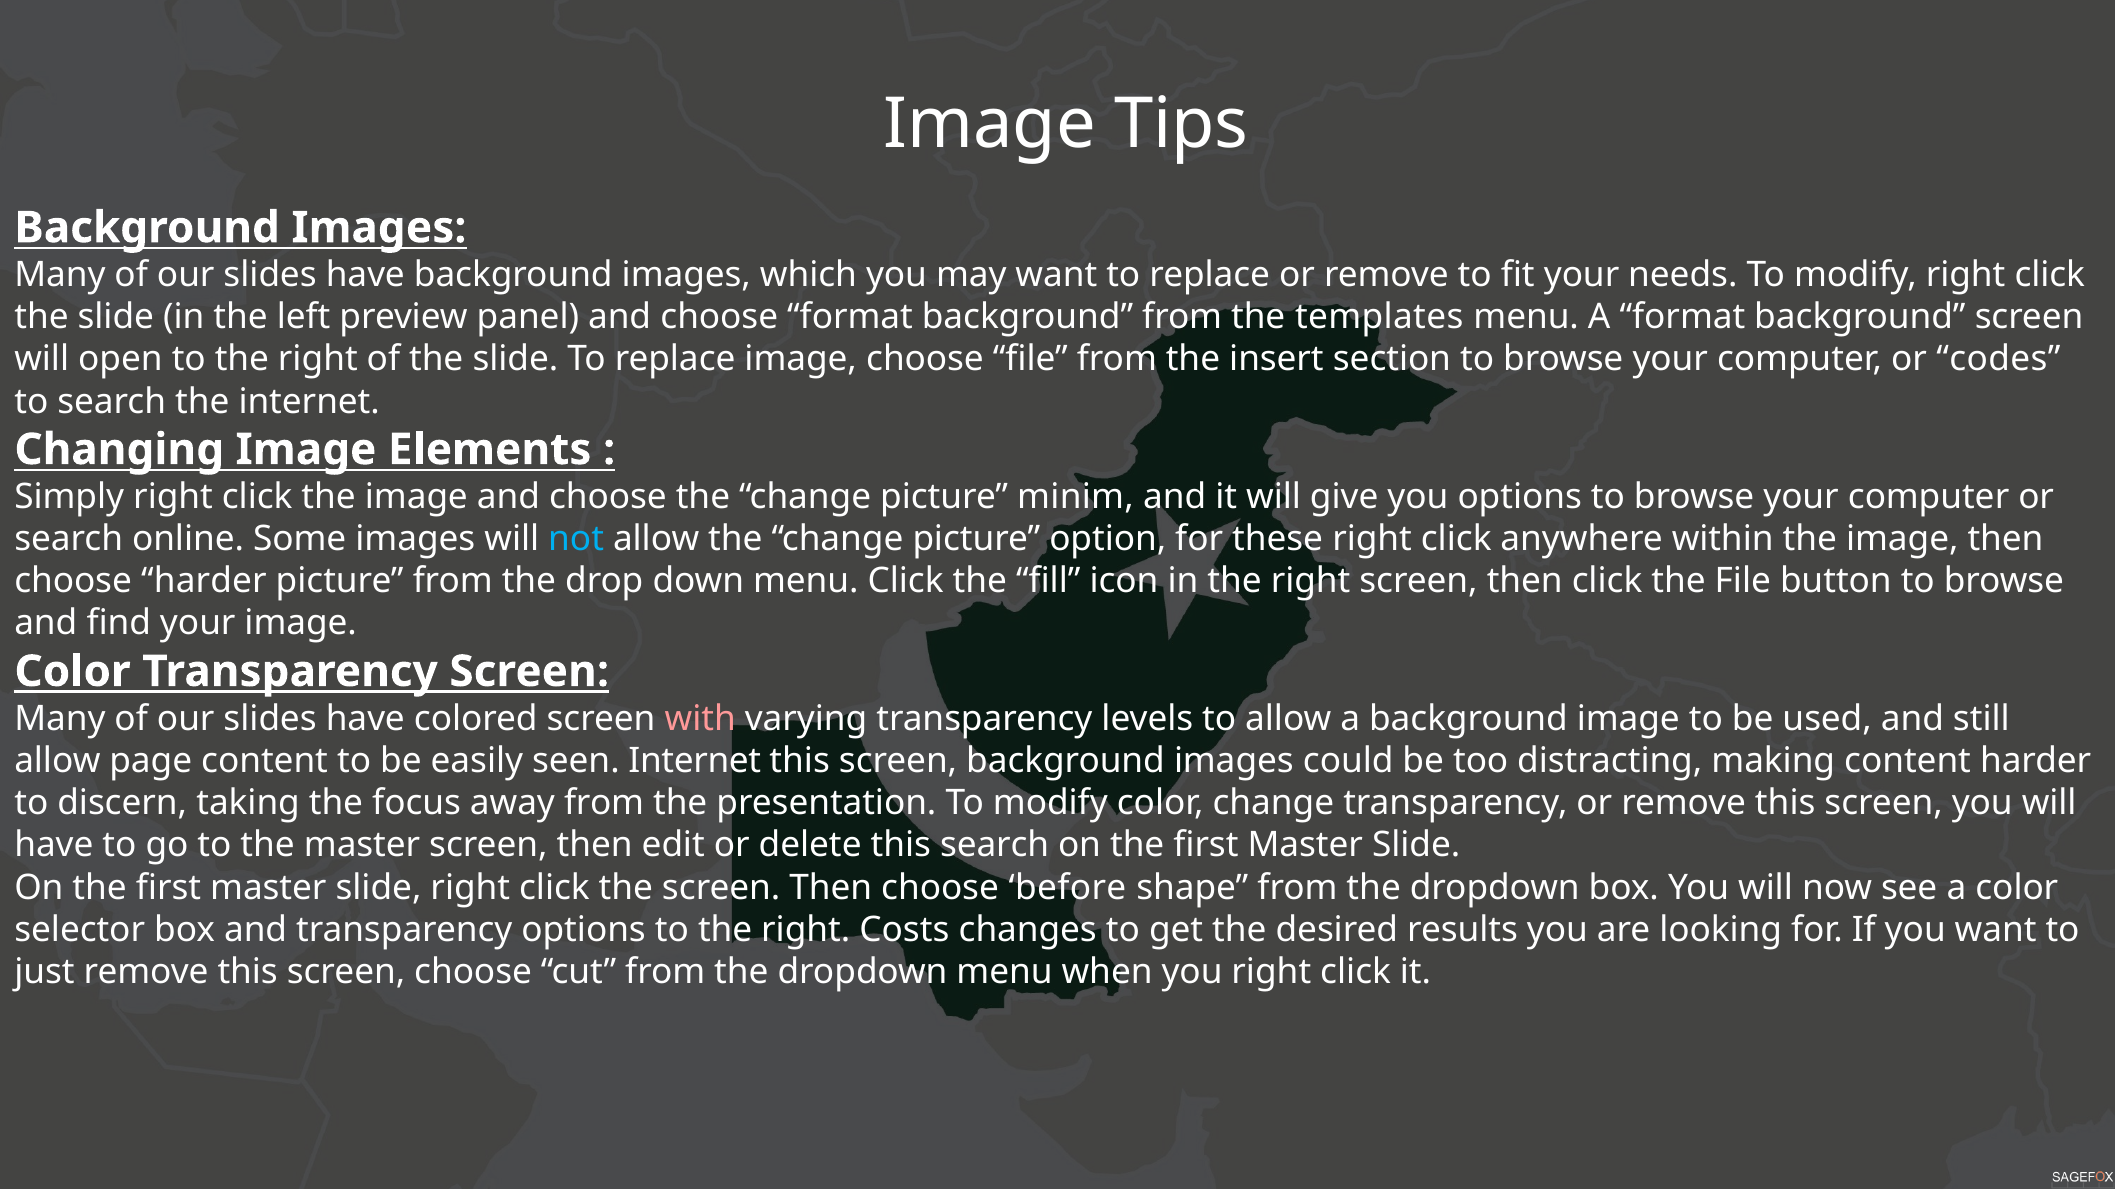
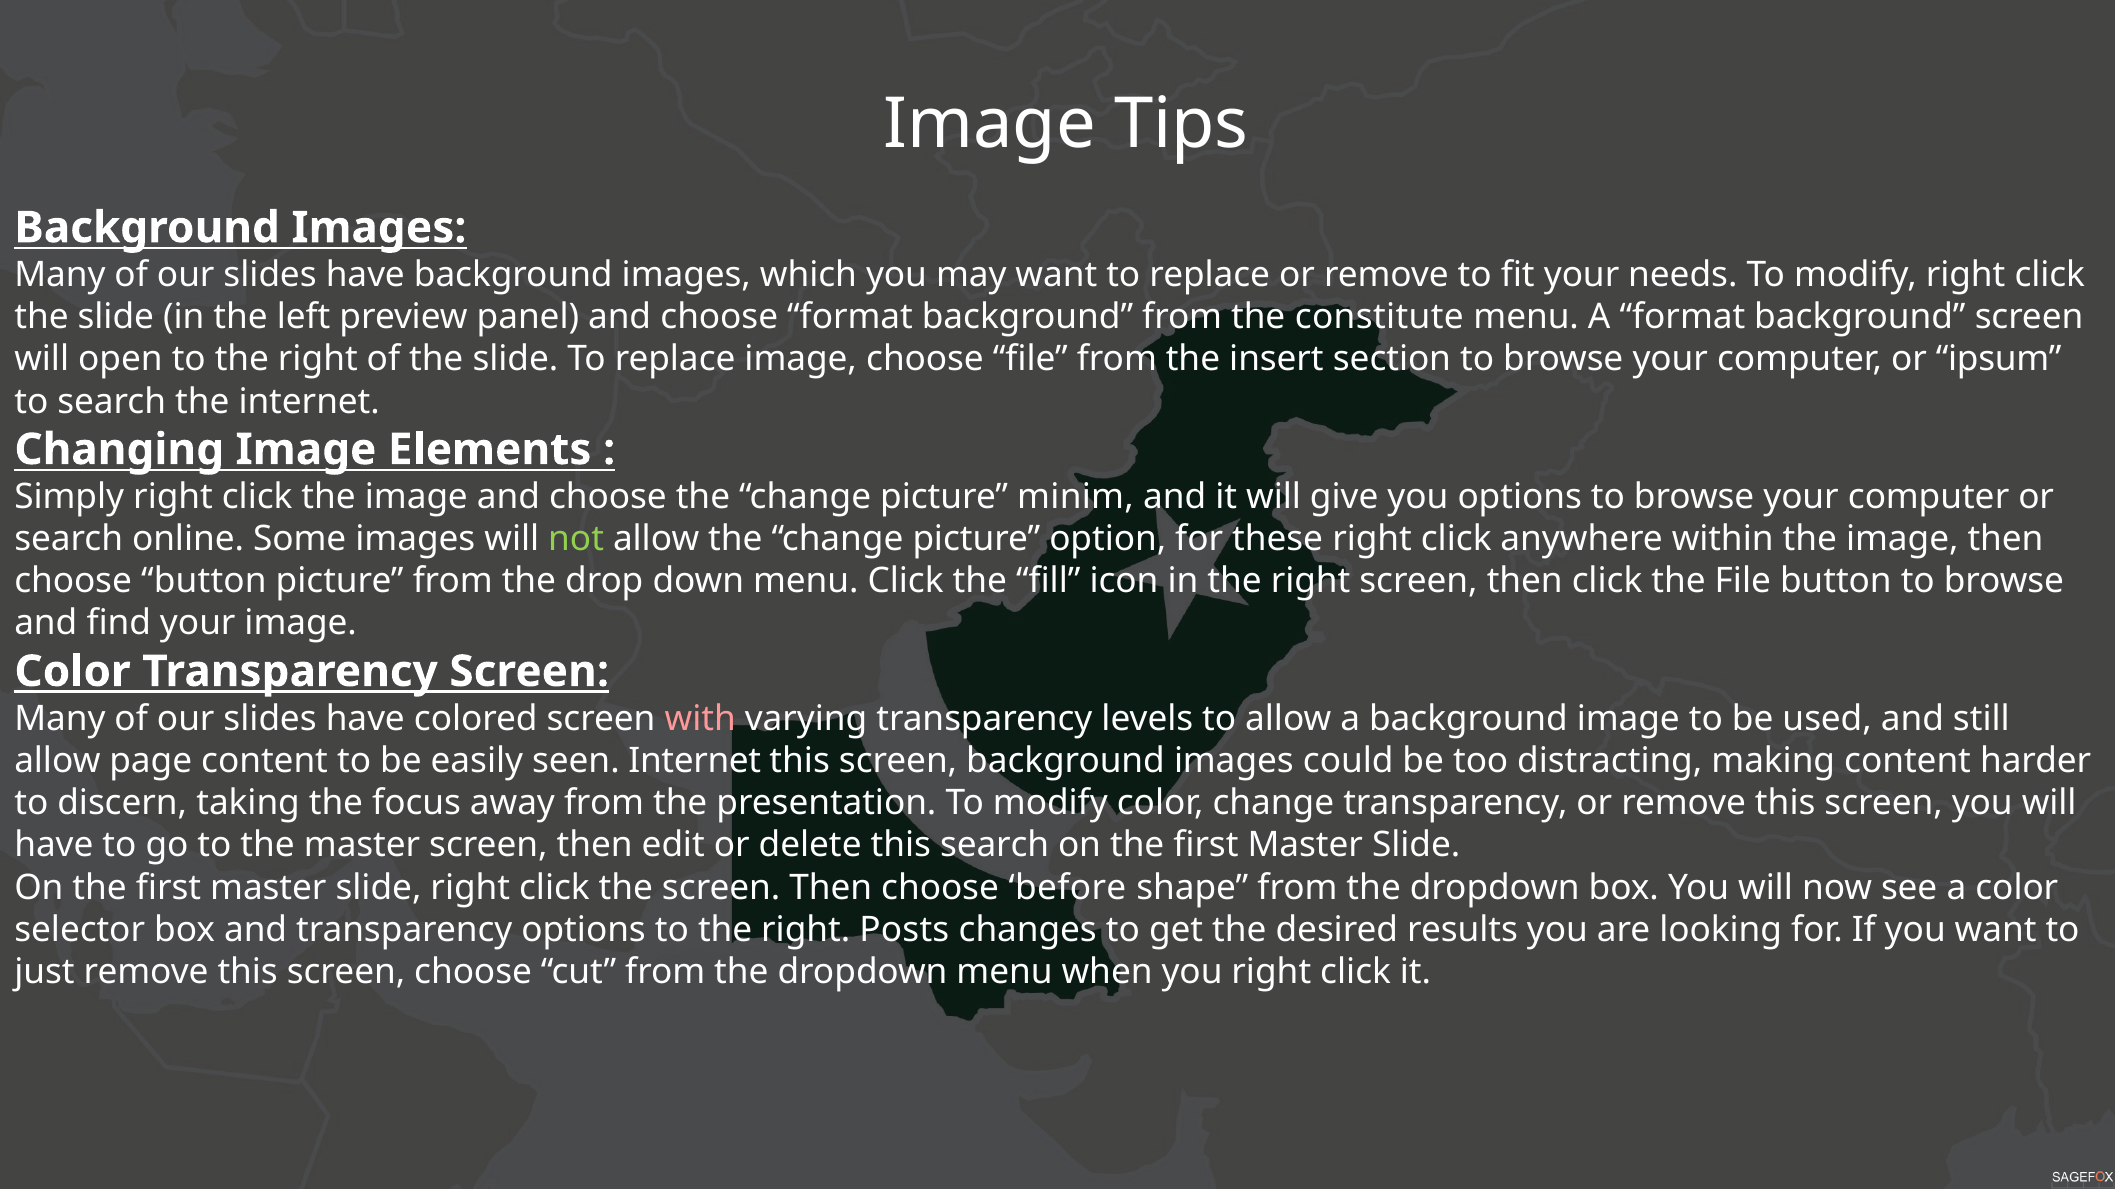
templates: templates -> constitute (1379, 317)
codes: codes -> ipsum (1999, 359)
not colour: light blue -> light green (576, 539)
choose harder: harder -> button (204, 581)
Costs: Costs -> Posts (904, 930)
